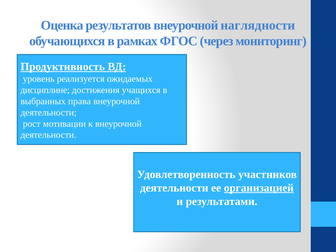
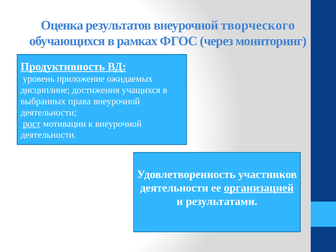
наглядности: наглядности -> творческого (258, 25)
реализуется: реализуется -> приложение (81, 79)
рост underline: none -> present (32, 124)
